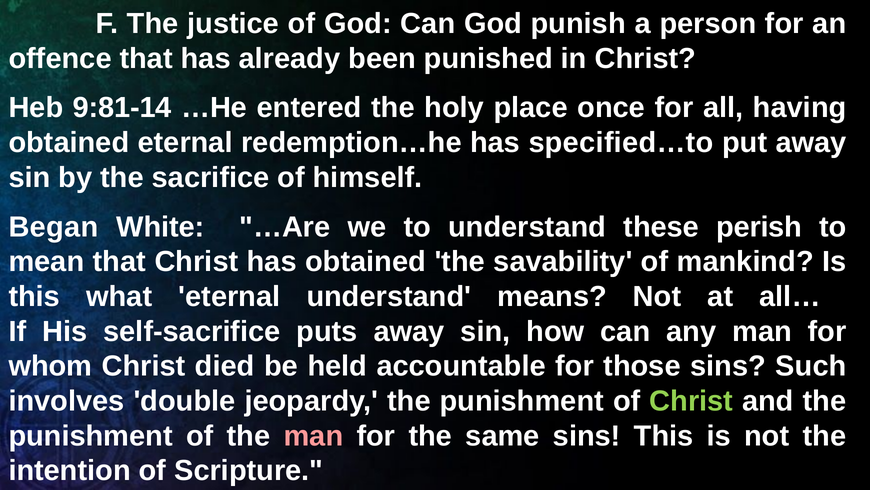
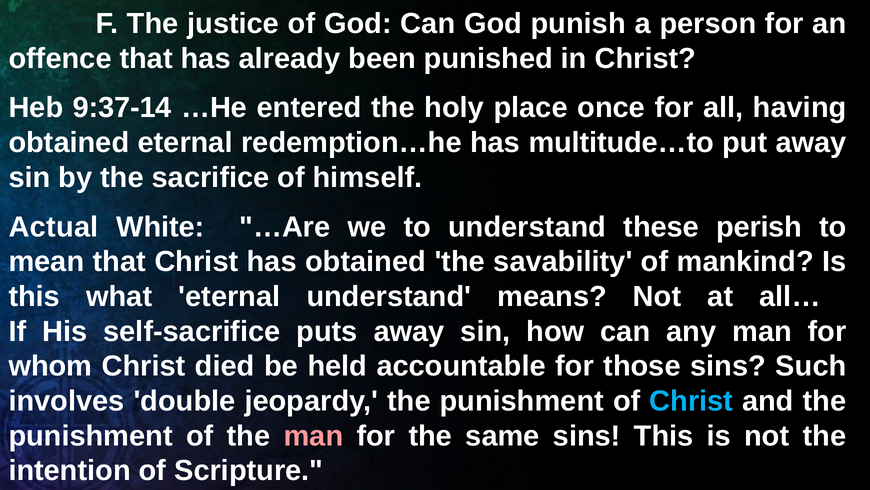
9:81-14: 9:81-14 -> 9:37-14 (122, 108)
specified…to: specified…to -> multitude…to (621, 143)
Began: Began -> Actual (54, 227)
Christ colour: light green -> light blue (691, 401)
